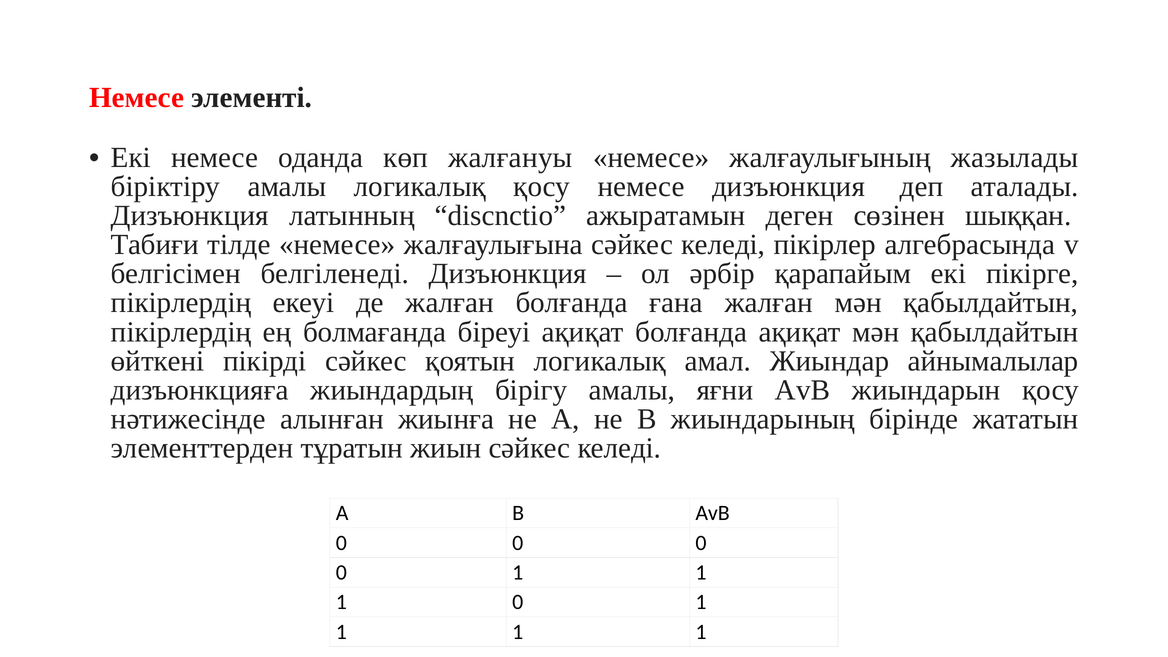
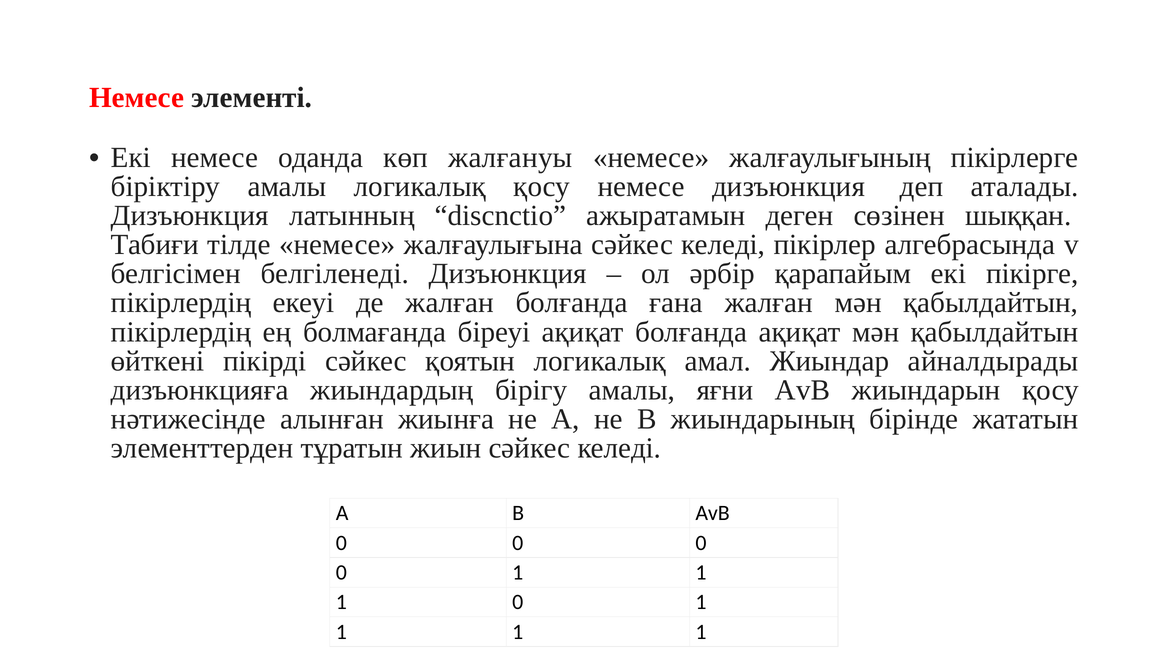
жазылады: жазылады -> пікірлерге (1015, 158)
айнымалылар: айнымалылар -> айналдырады (993, 361)
